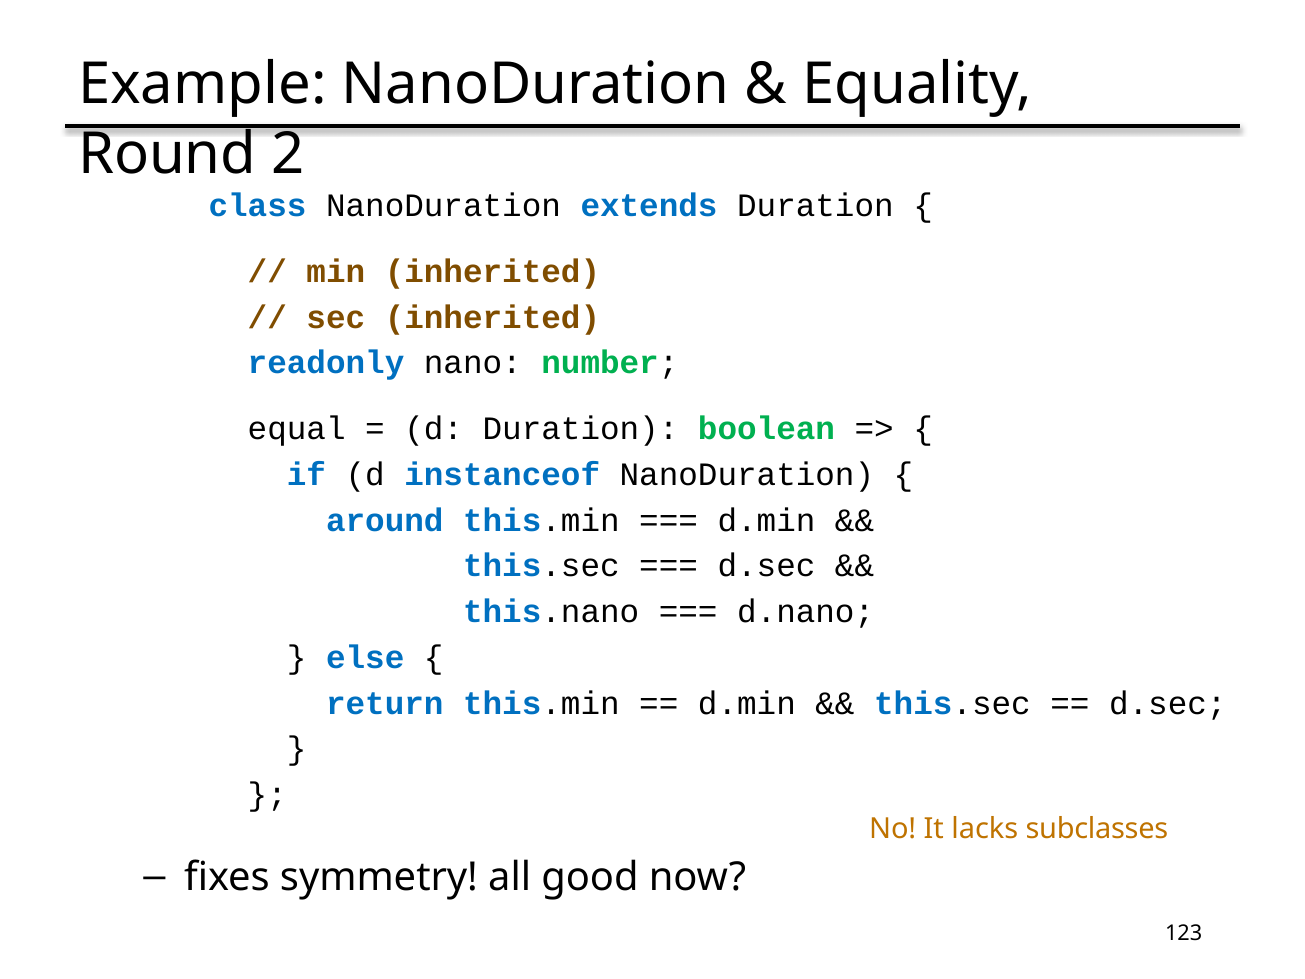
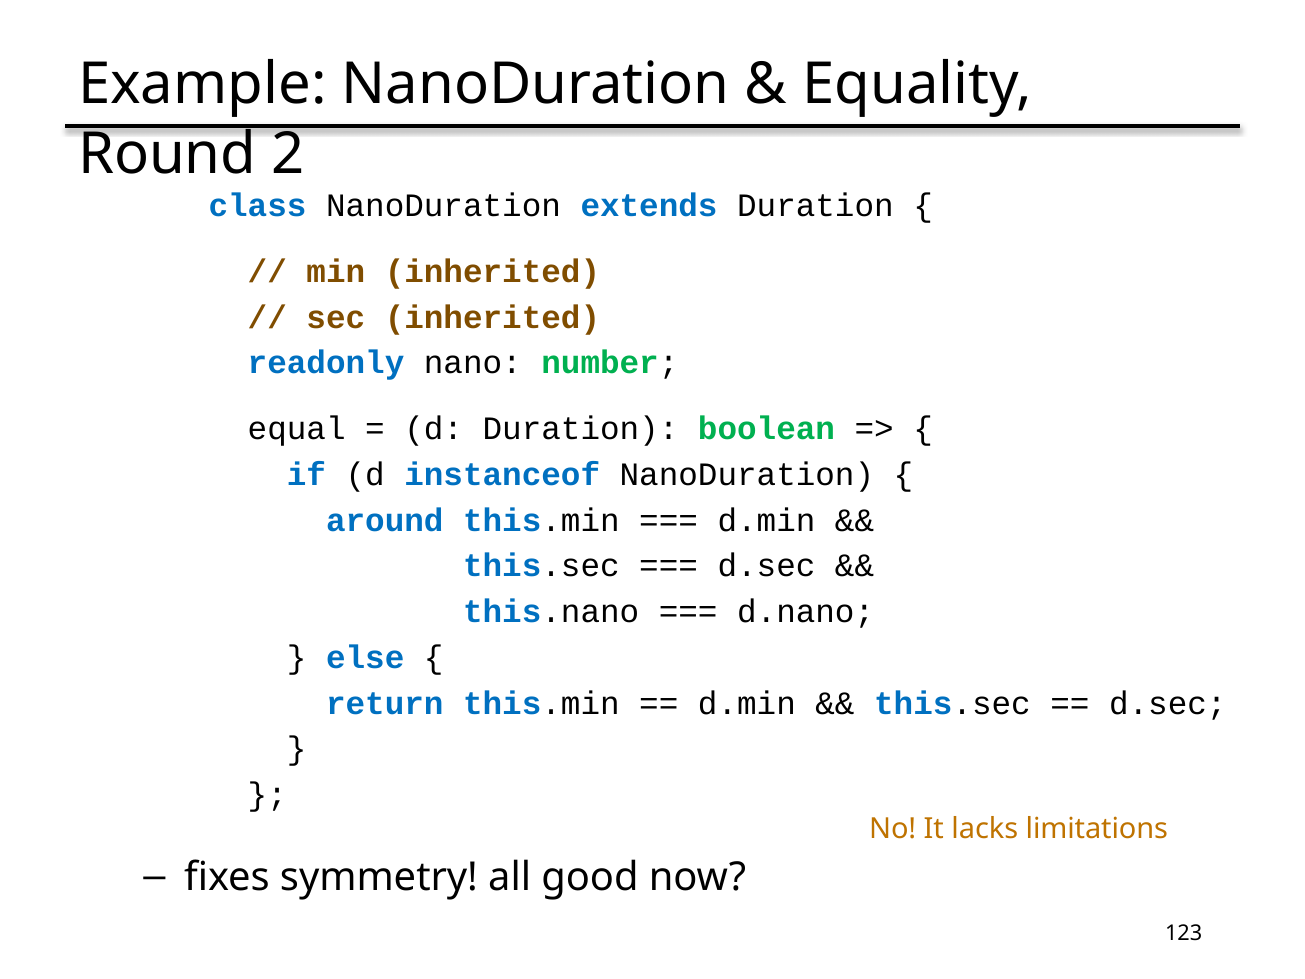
subclasses: subclasses -> limitations (1097, 828)
